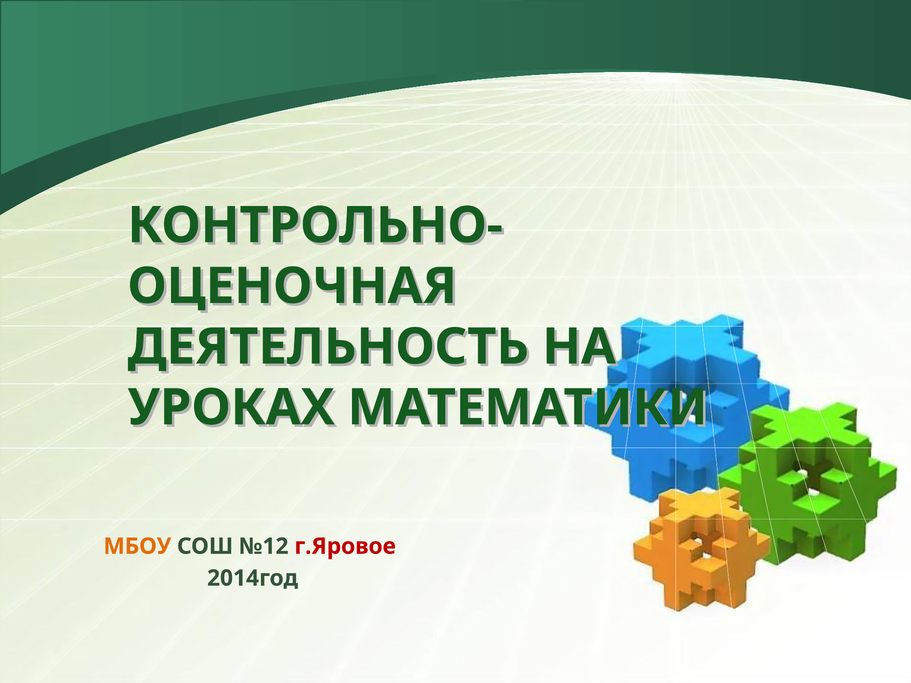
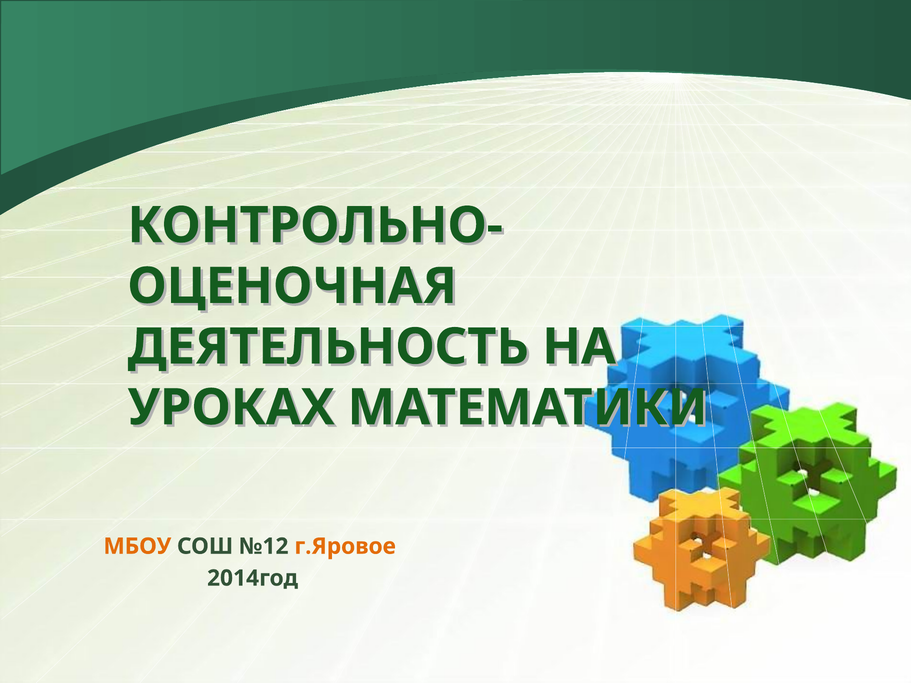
г.Яровое colour: red -> orange (345, 546)
